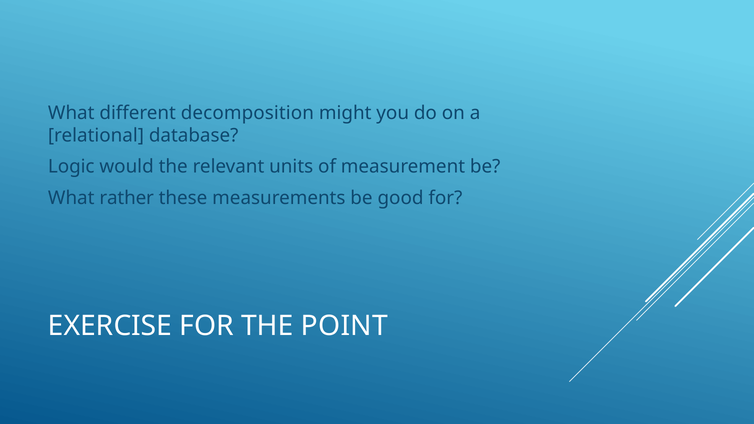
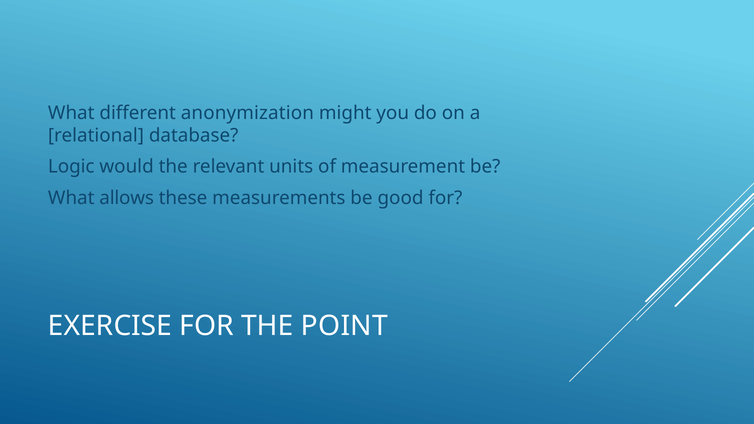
decomposition: decomposition -> anonymization (247, 113)
rather: rather -> allows (127, 198)
